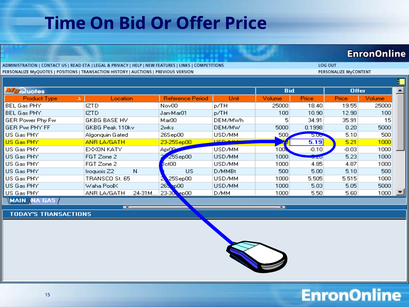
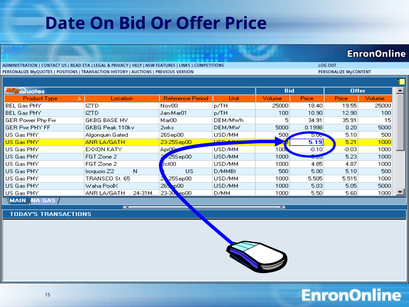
Time: Time -> Date (65, 23)
